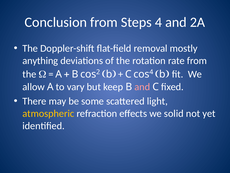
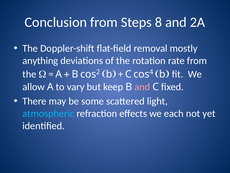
Steps 4: 4 -> 8 (158, 22)
atmospheric colour: yellow -> light blue (48, 113)
solid: solid -> each (174, 113)
